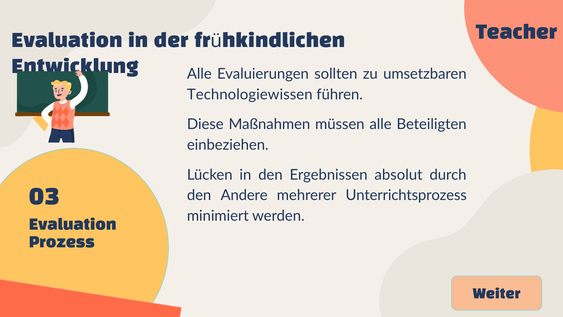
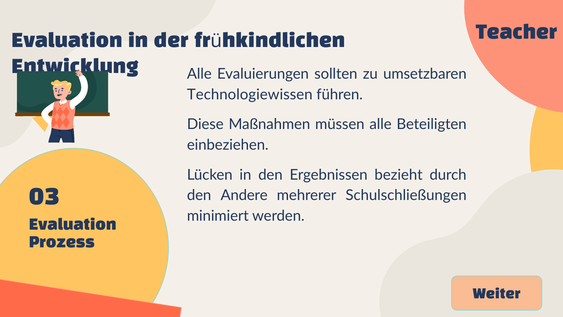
absolut: absolut -> bezieht (399, 175)
Unterrichtsprozess: Unterrichtsprozess -> Schulschließungen (406, 195)
